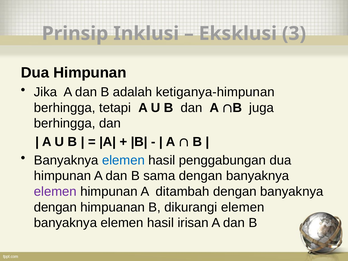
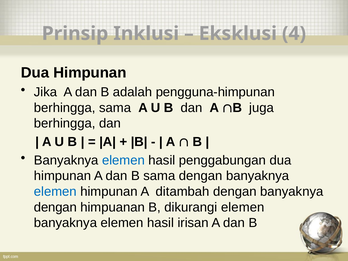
3: 3 -> 4 (294, 34)
ketiganya-himpunan: ketiganya-himpunan -> pengguna-himpunan (215, 92)
berhingga tetapi: tetapi -> sama (115, 108)
elemen colour: purple -> blue (55, 192)
